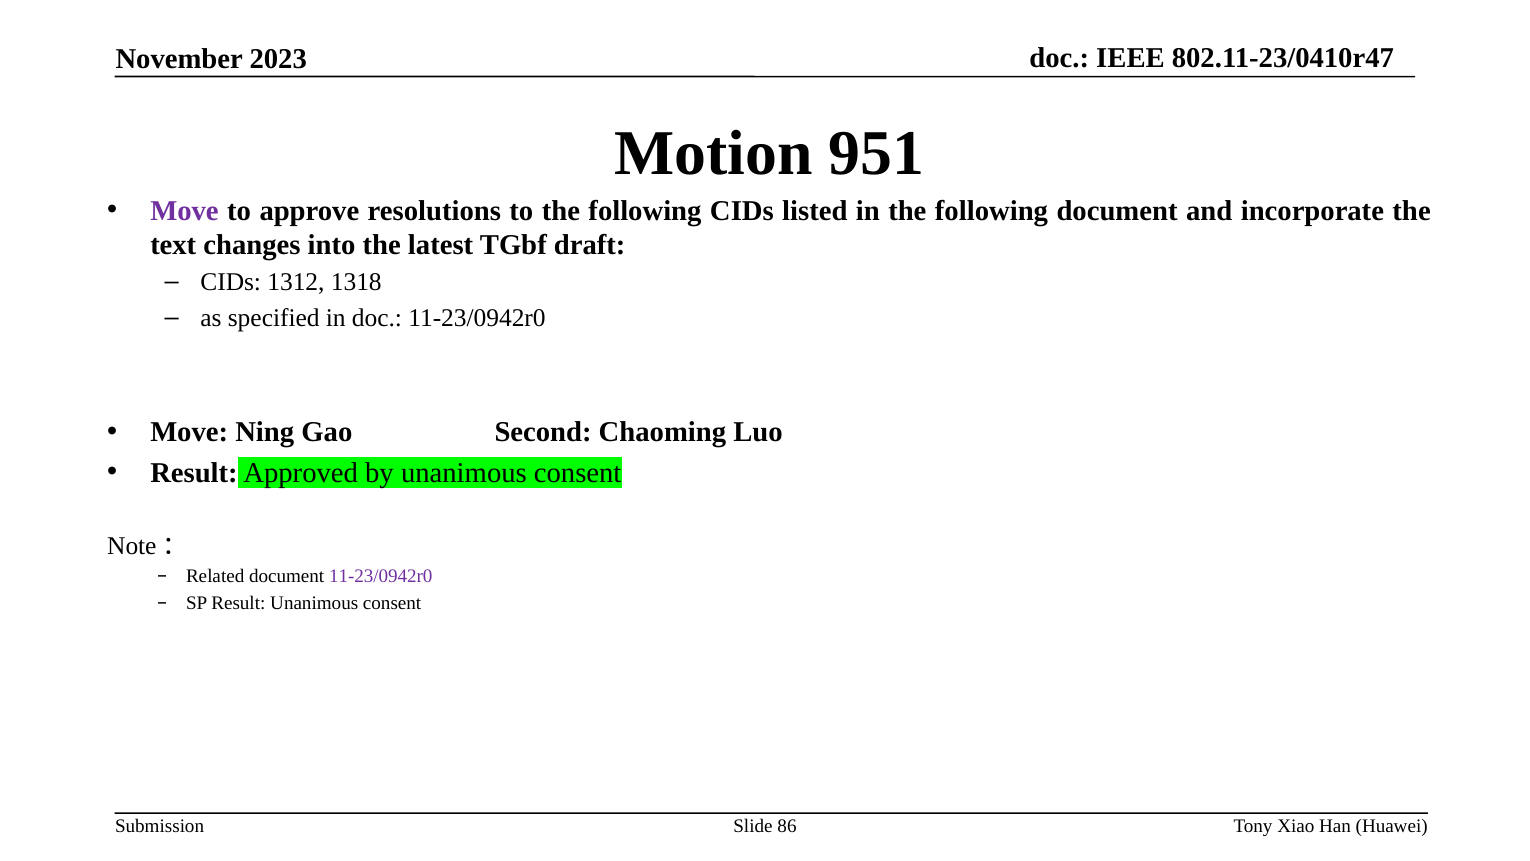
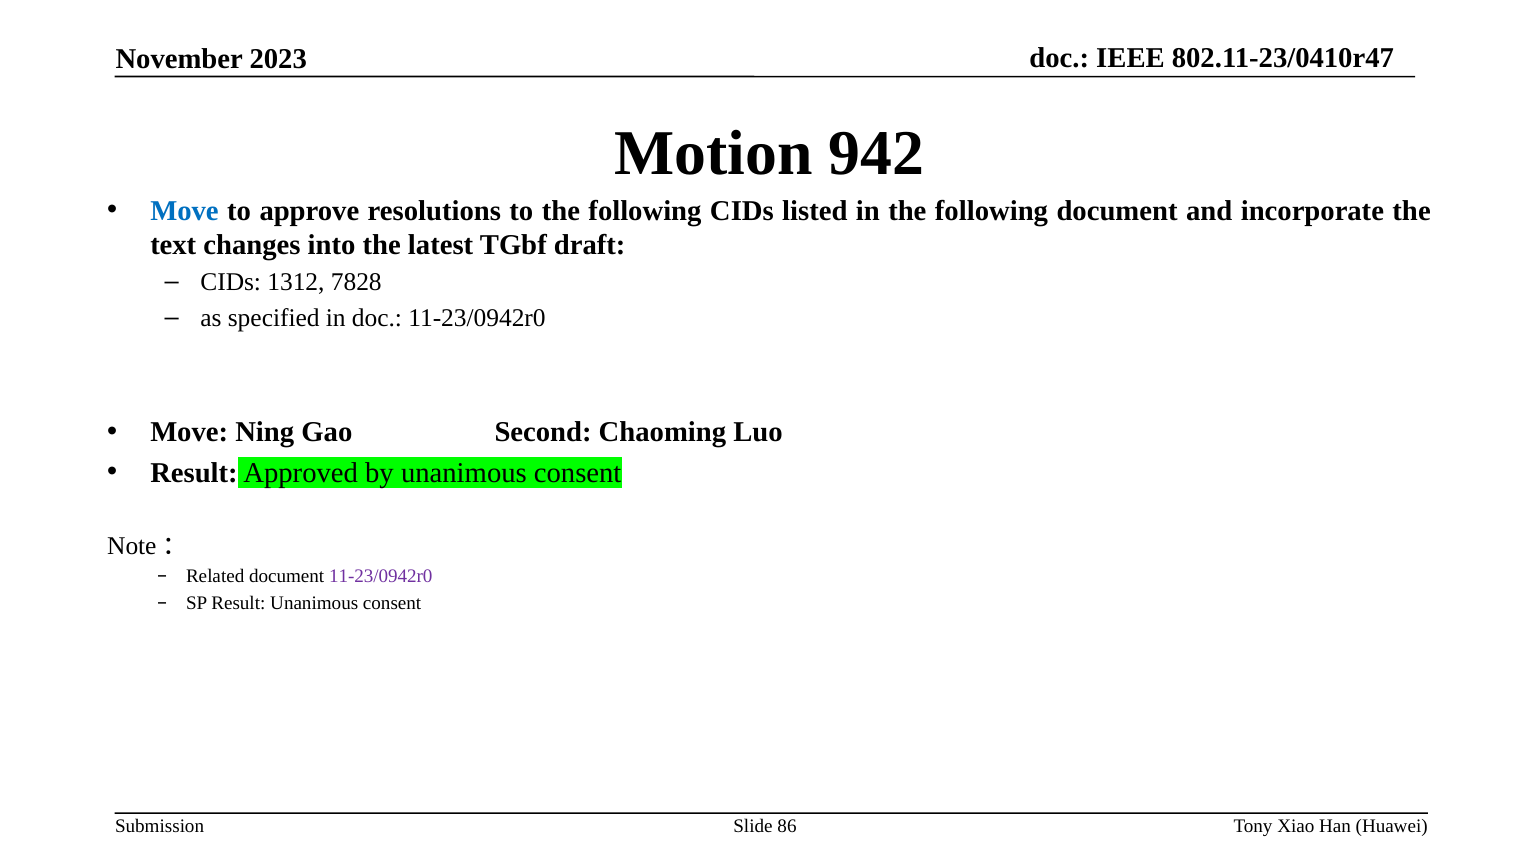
951: 951 -> 942 (877, 154)
Move colour: purple -> blue (184, 210)
1318: 1318 -> 7828 (356, 282)
